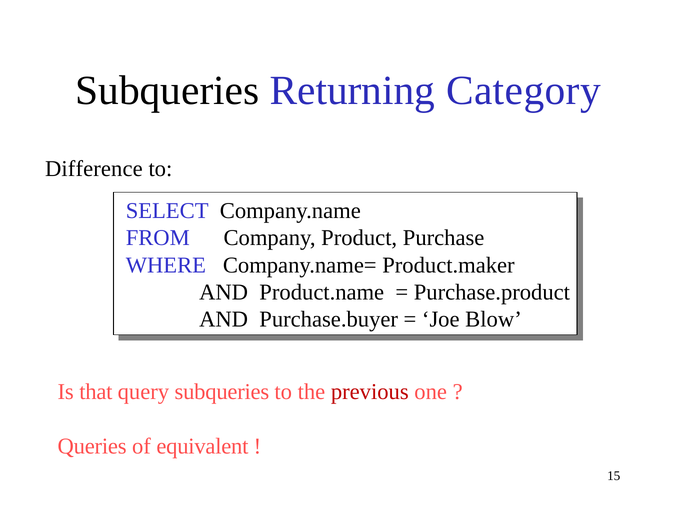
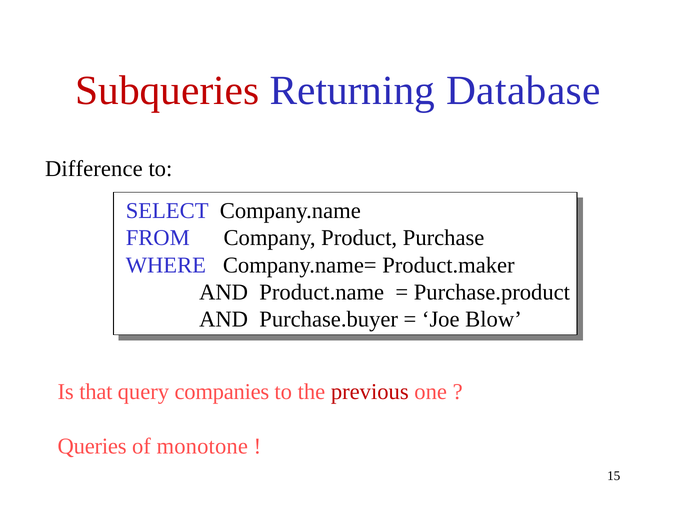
Subqueries colour: black -> red (167, 90)
Category: Category -> Database (523, 90)
query subqueries: subqueries -> companies (222, 391)
equivalent: equivalent -> monotone (202, 446)
